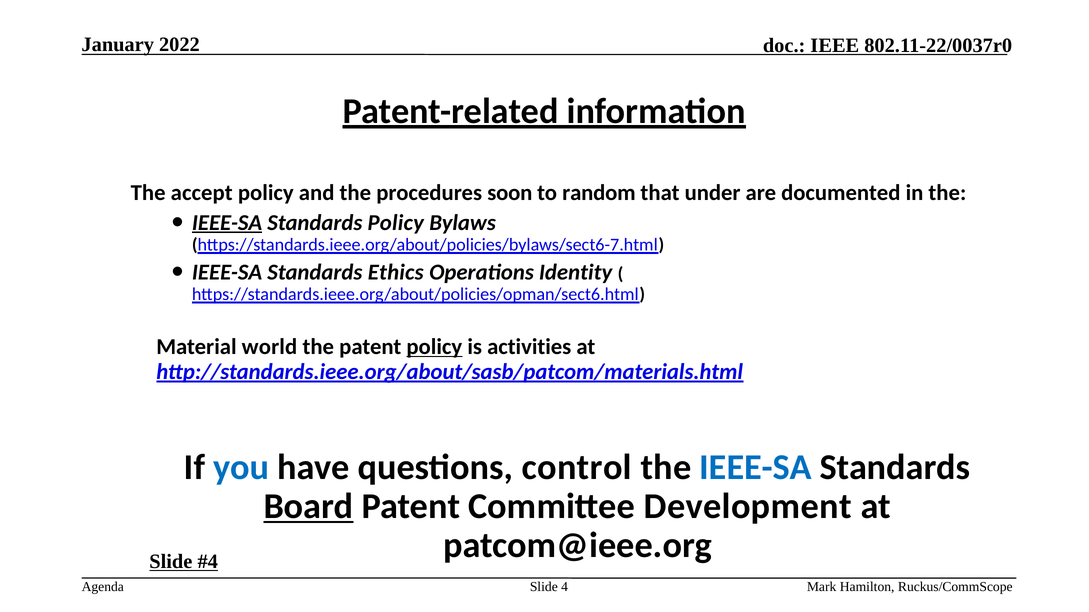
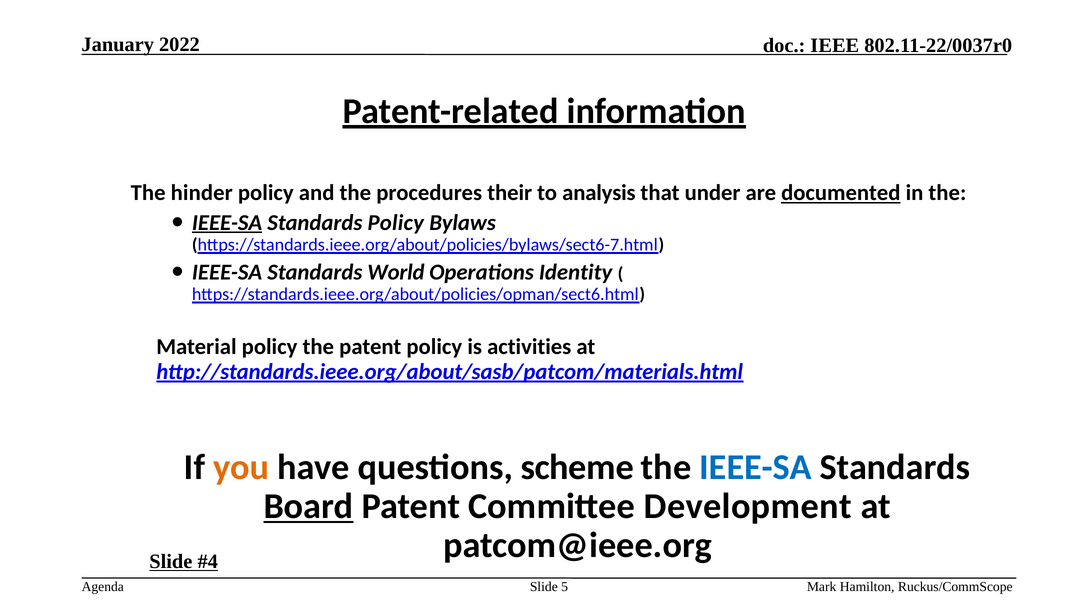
accept: accept -> hinder (202, 193)
soon: soon -> their (510, 193)
random: random -> analysis (599, 193)
documented underline: none -> present (841, 193)
Ethics: Ethics -> World (396, 272)
Material world: world -> policy (270, 347)
policy underline: present -> none (434, 347)
you colour: blue -> orange (241, 468)
control: control -> scheme (577, 468)
4: 4 -> 5 (565, 587)
